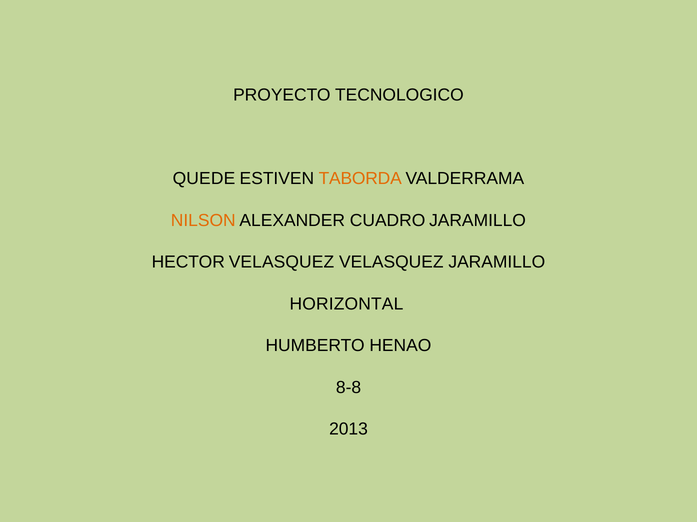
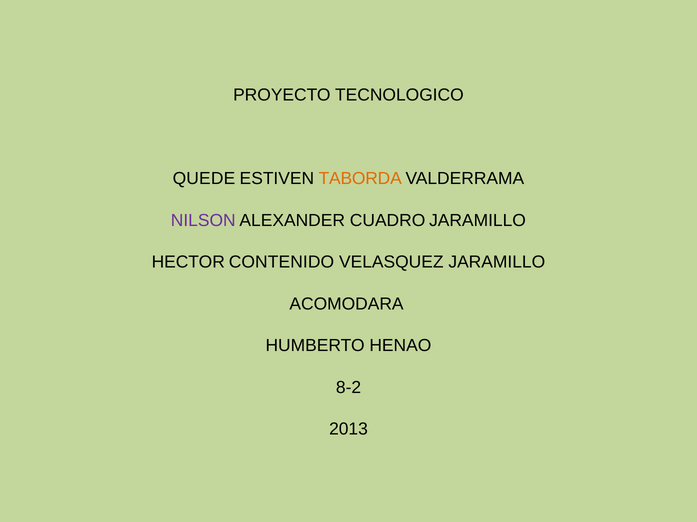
NILSON colour: orange -> purple (203, 221)
HECTOR VELASQUEZ: VELASQUEZ -> CONTENIDO (281, 263)
HORIZONTAL: HORIZONTAL -> ACOMODARA (347, 304)
8-8: 8-8 -> 8-2 (349, 388)
